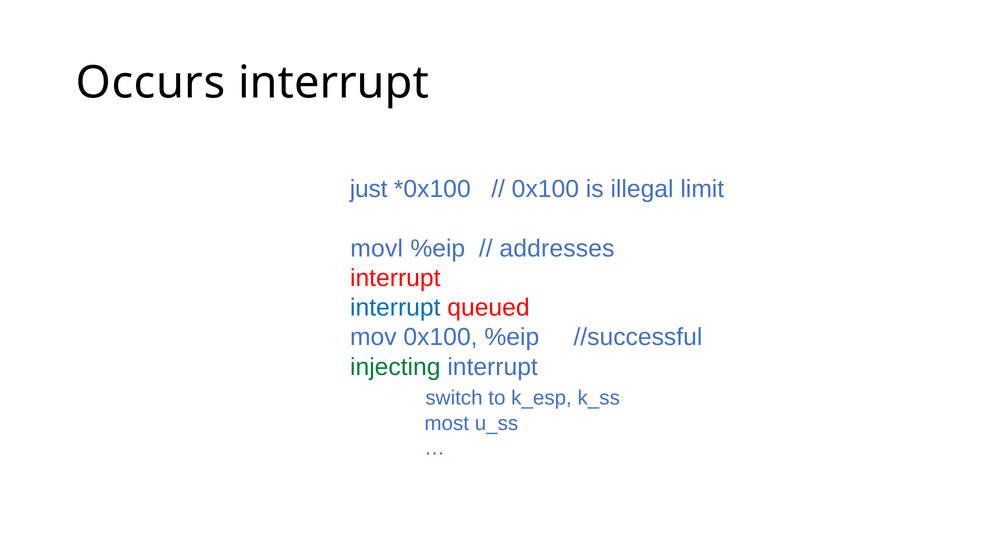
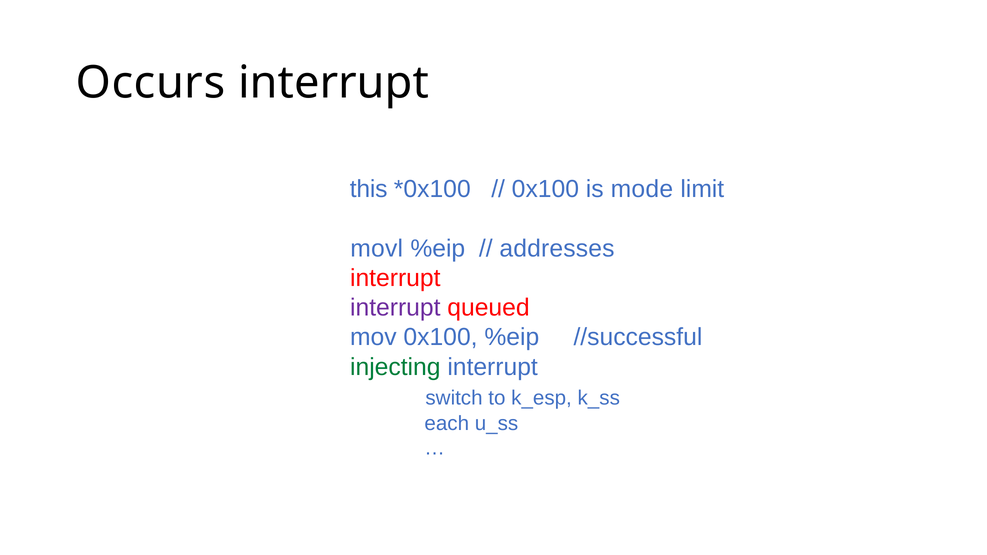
just: just -> this (369, 189)
illegal: illegal -> mode (642, 189)
interrupt colour: blue -> purple (395, 308)
most: most -> each (447, 423)
